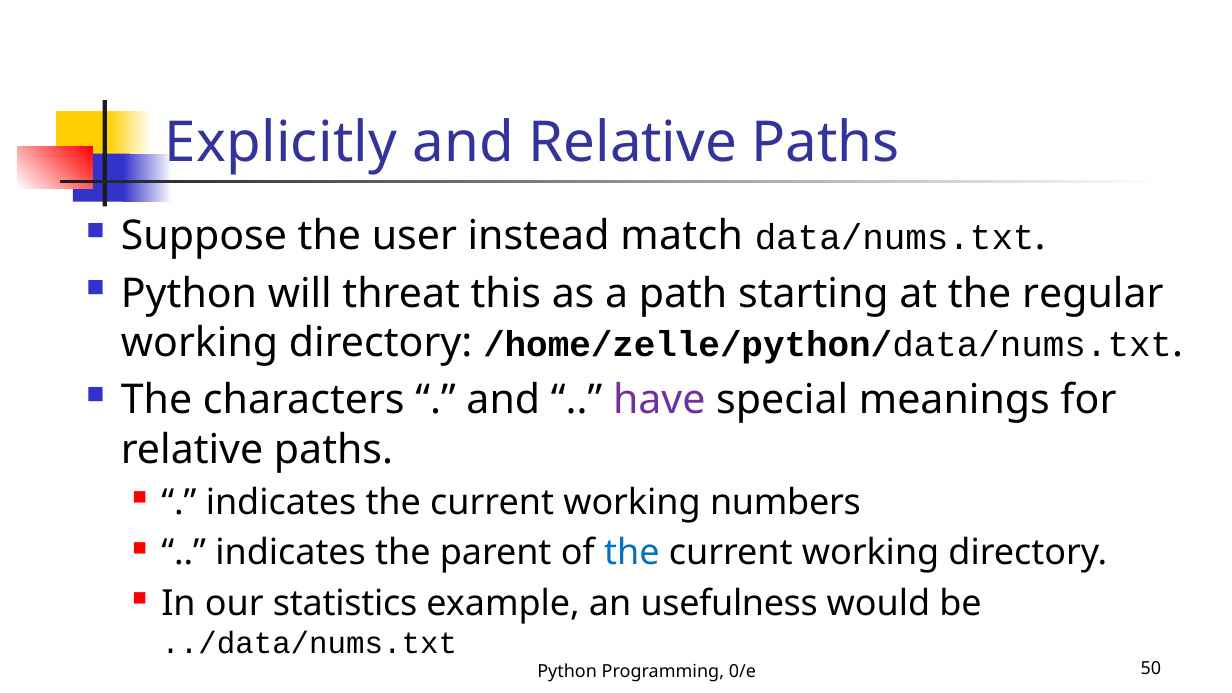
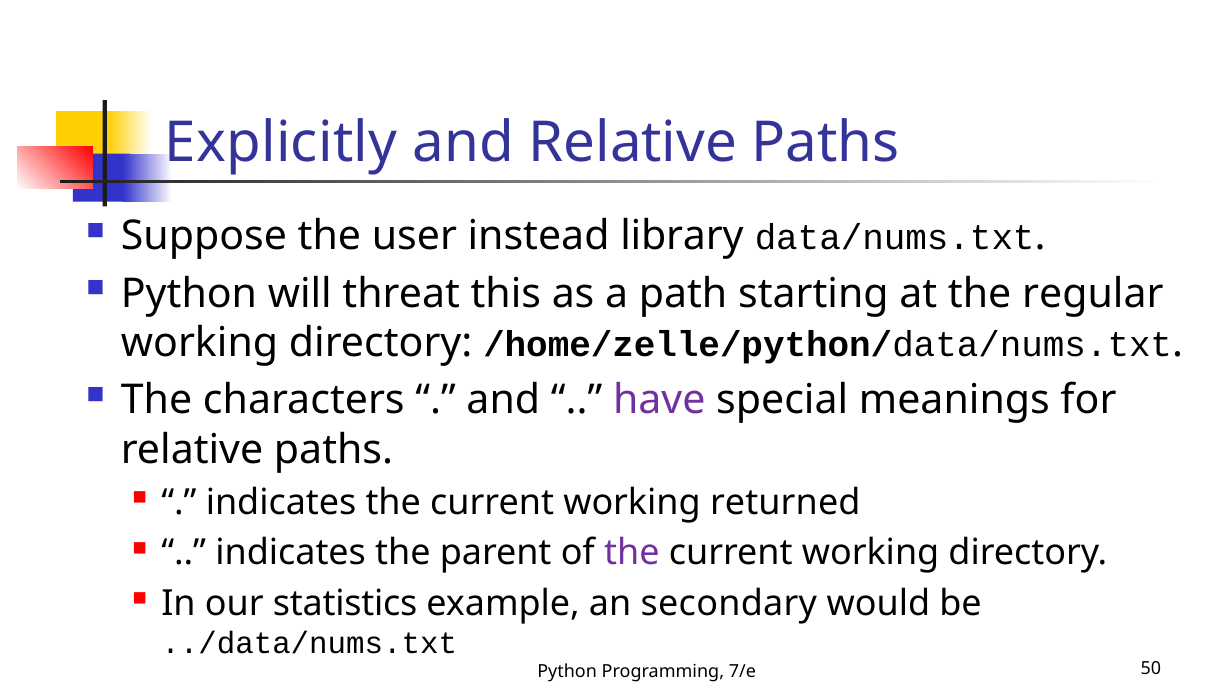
match: match -> library (682, 236)
numbers: numbers -> returned (785, 503)
the colour: blue -> purple (632, 553)
usefulness: usefulness -> secondary (729, 603)
0/e: 0/e -> 7/e (742, 671)
